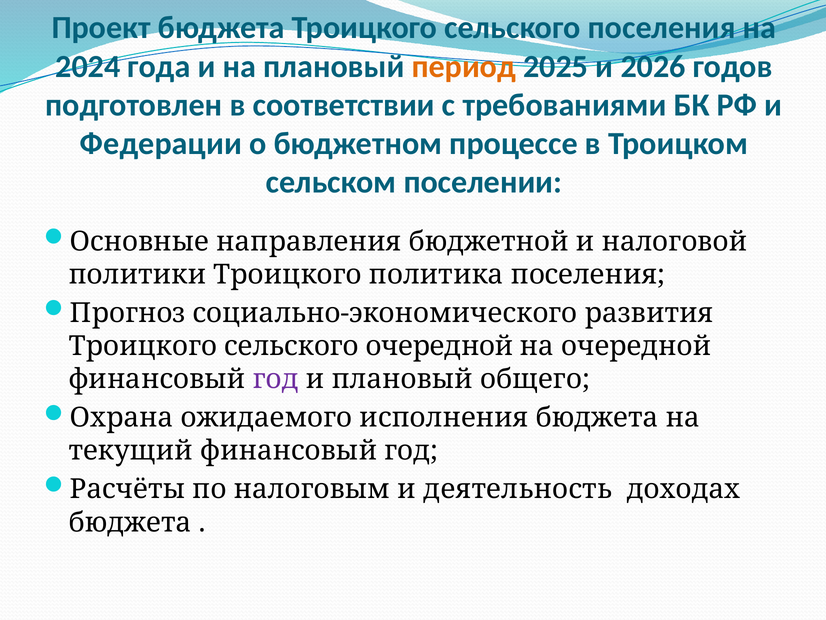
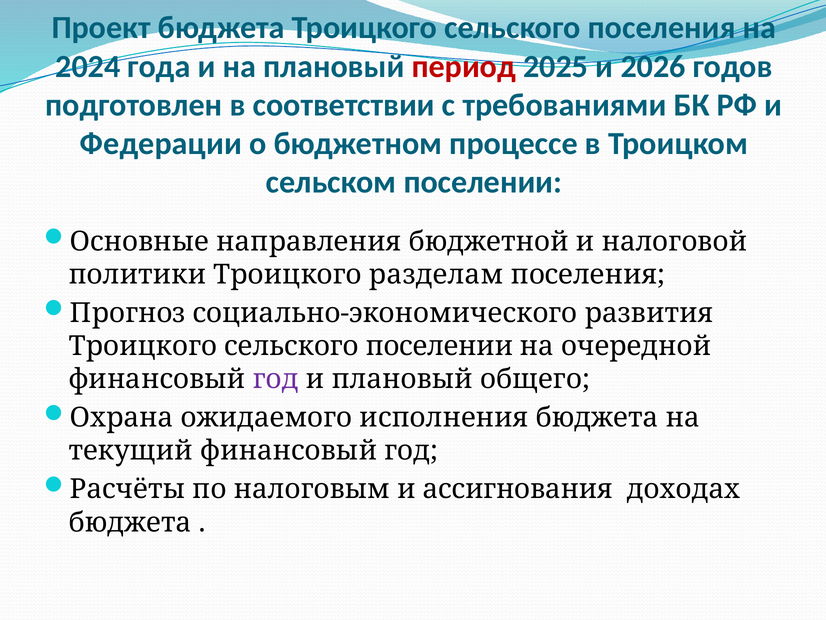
период colour: orange -> red (464, 66)
политика: политика -> разделам (436, 274)
сельского очередной: очередной -> поселении (440, 346)
деятельность: деятельность -> ассигнования (518, 489)
